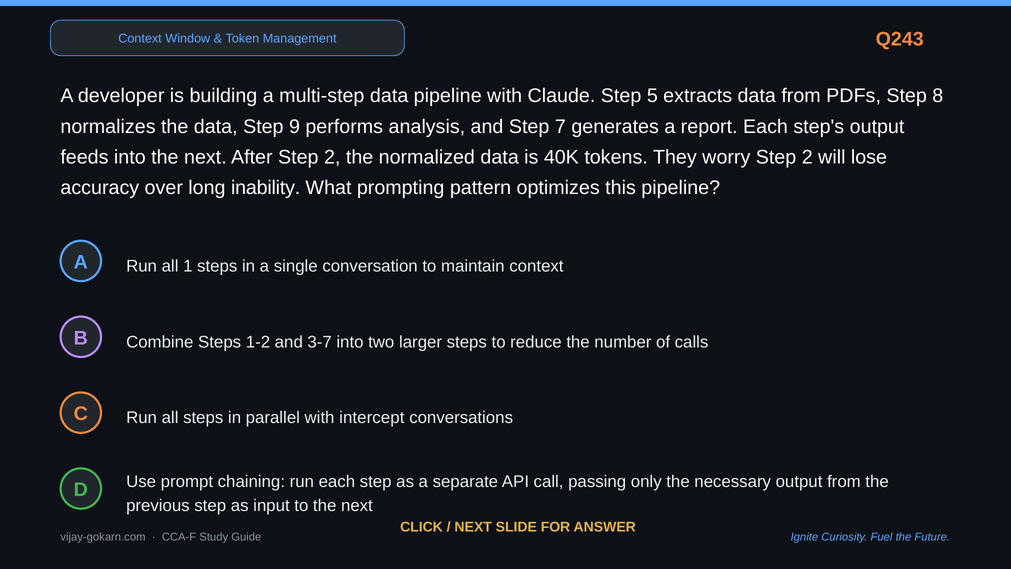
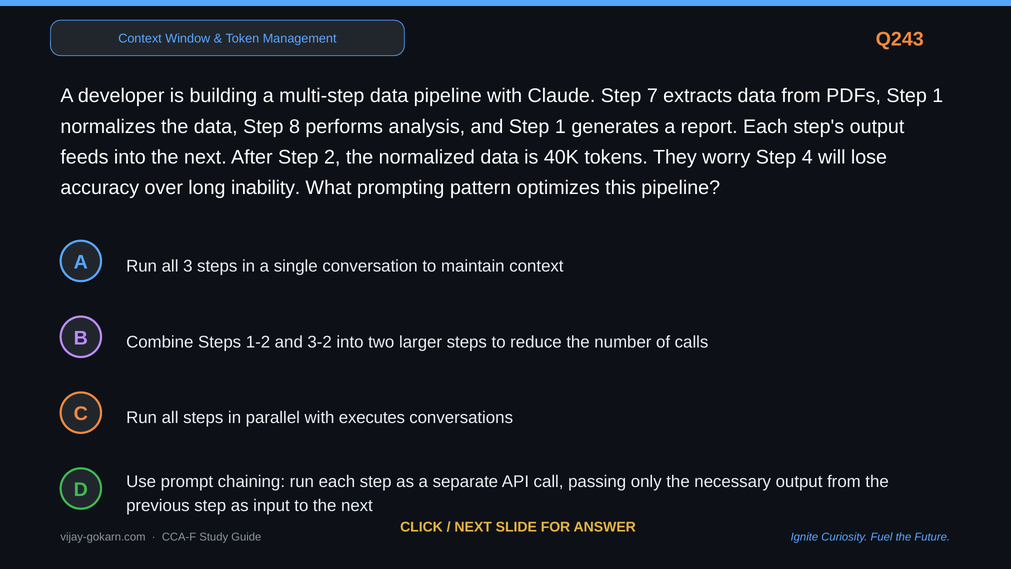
5: 5 -> 7 (652, 96)
PDFs Step 8: 8 -> 1 (938, 96)
9: 9 -> 8 (295, 127)
and Step 7: 7 -> 1 (560, 127)
worry Step 2: 2 -> 4 (807, 157)
1: 1 -> 3 (188, 266)
3-7: 3-7 -> 3-2 (320, 342)
intercept: intercept -> executes (372, 418)
